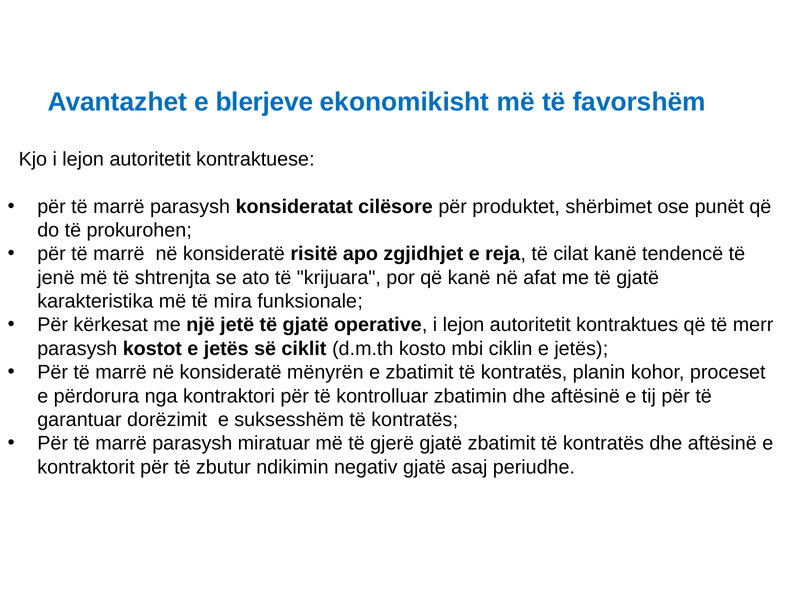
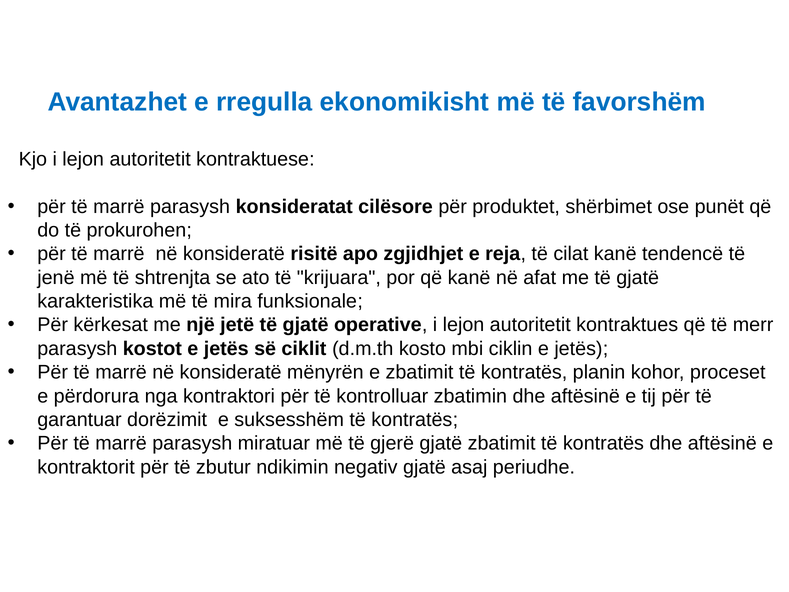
blerjeve: blerjeve -> rregulla (264, 102)
